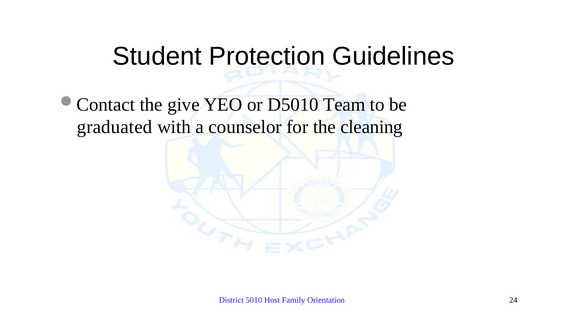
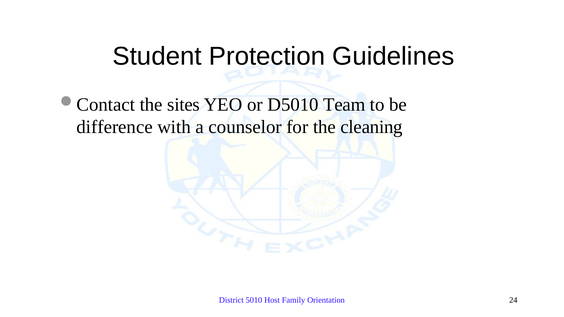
give: give -> sites (184, 105)
graduated: graduated -> difference (115, 127)
